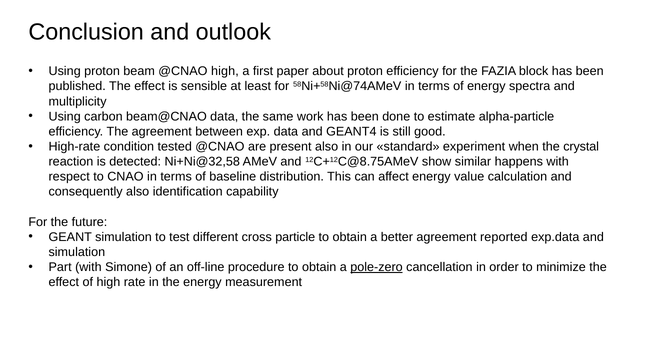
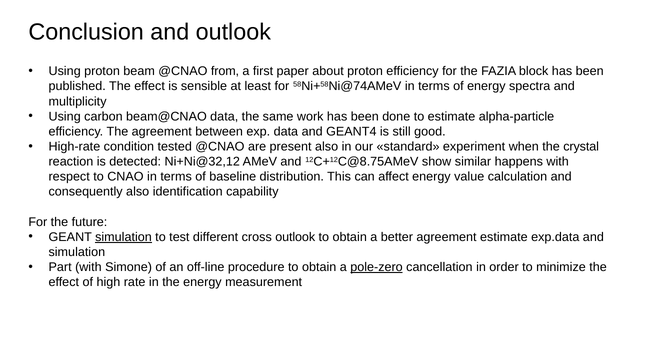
@CNAO high: high -> from (225, 71)
Ni+Ni@32,58: Ni+Ni@32,58 -> Ni+Ni@32,12 (202, 162)
simulation underline: none -> present (123, 237)
cross particle: particle -> outlook (295, 237)
agreement reported: reported -> estimate (504, 237)
